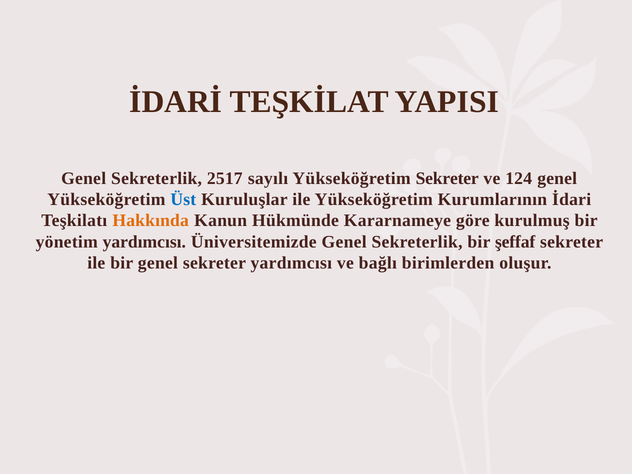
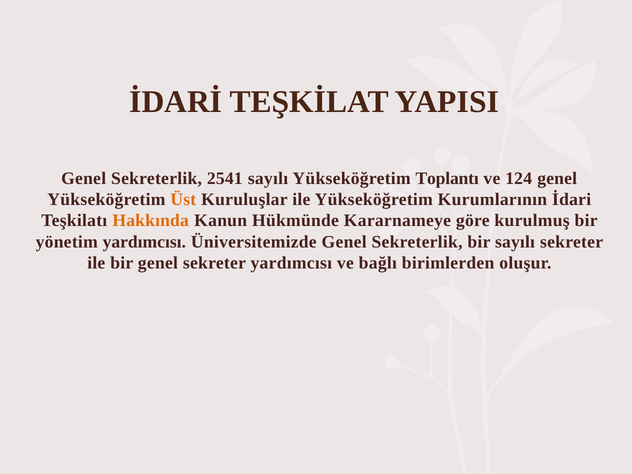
2517: 2517 -> 2541 (225, 178)
Yükseköğretim Sekreter: Sekreter -> Toplantı (447, 178)
Üst colour: blue -> orange (183, 200)
bir şeffaf: şeffaf -> sayılı (515, 242)
